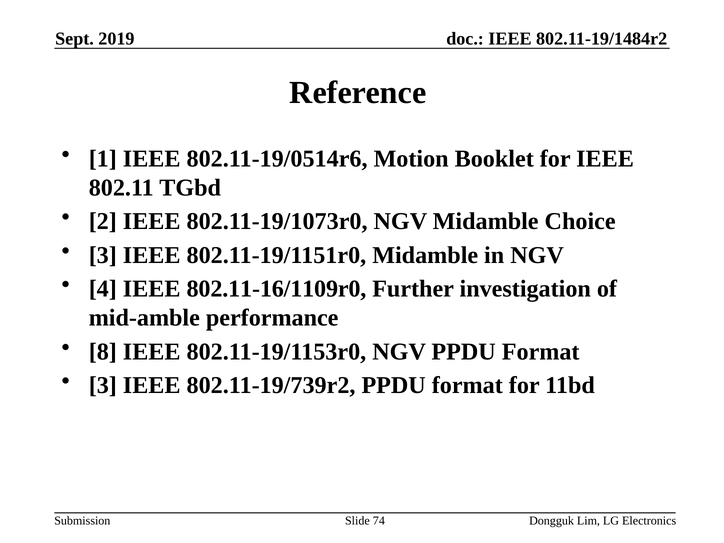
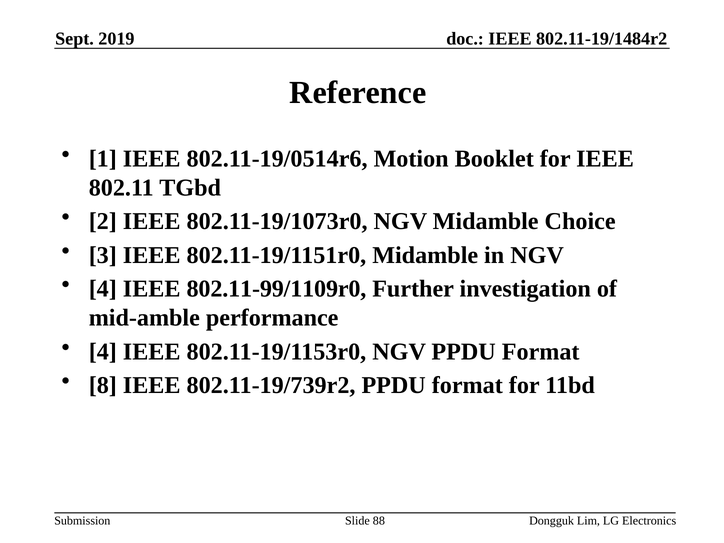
802.11-16/1109r0: 802.11-16/1109r0 -> 802.11-99/1109r0 (276, 289)
8: 8 -> 4 (103, 352)
3: 3 -> 8 (103, 385)
74: 74 -> 88 (379, 521)
